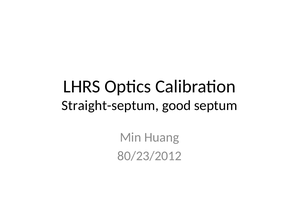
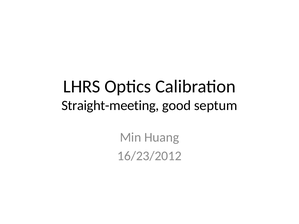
Straight-septum: Straight-septum -> Straight-meeting (110, 106)
80/23/2012: 80/23/2012 -> 16/23/2012 (149, 156)
